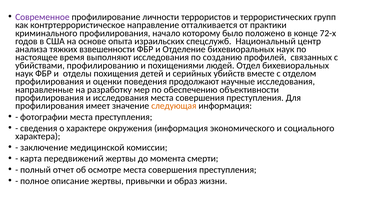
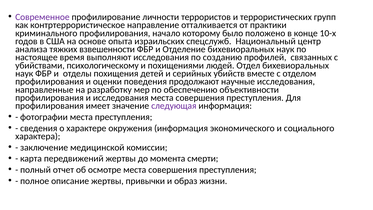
72-х: 72-х -> 10-х (328, 33)
профилированию: профилированию -> психологическому (103, 65)
следующая colour: orange -> purple (174, 106)
